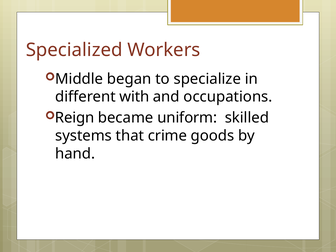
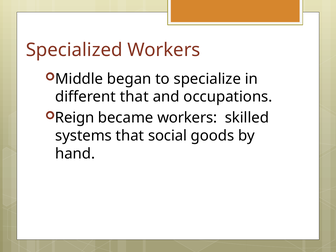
different with: with -> that (134, 97)
became uniform: uniform -> workers (187, 118)
crime: crime -> social (167, 136)
